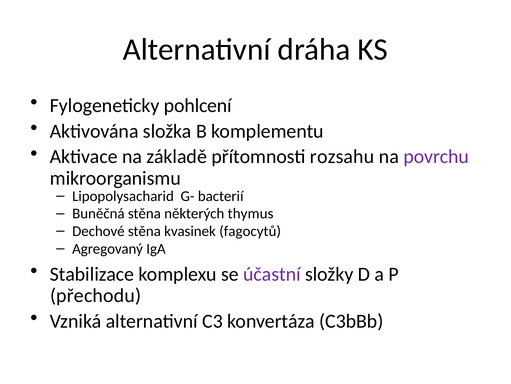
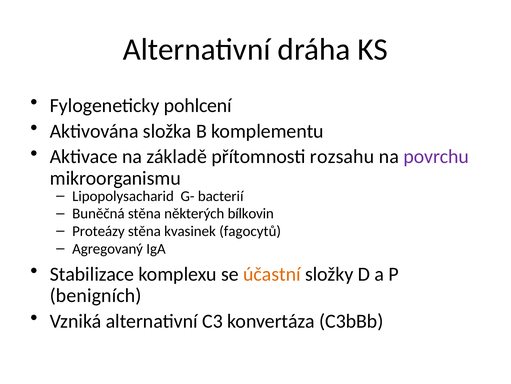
thymus: thymus -> bílkovin (251, 213)
Dechové: Dechové -> Proteázy (98, 231)
účastní colour: purple -> orange (272, 274)
přechodu: přechodu -> benigních (96, 295)
